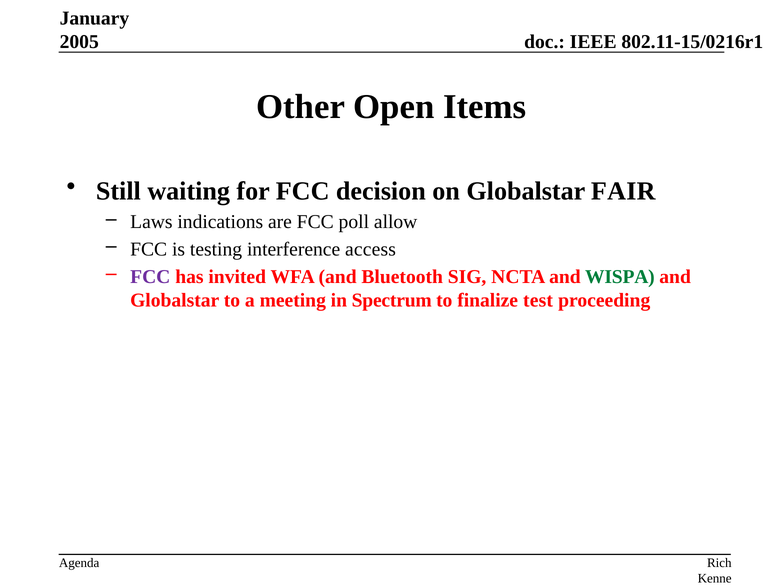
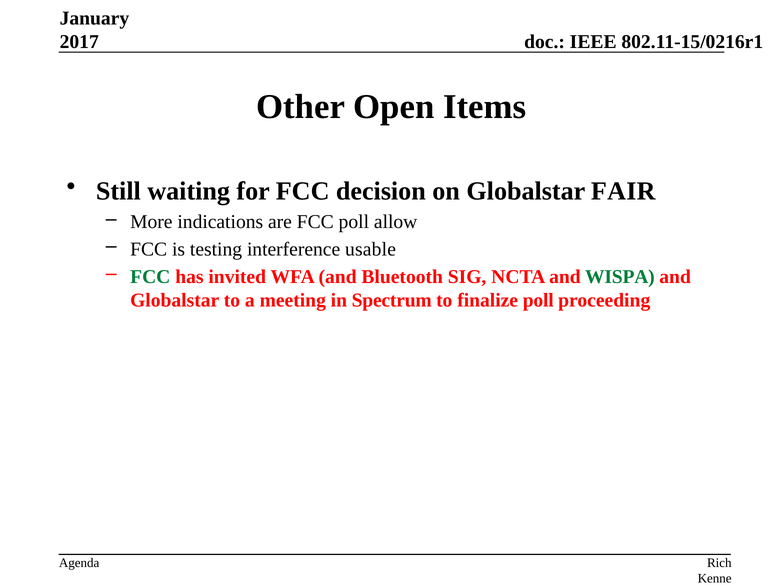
2005: 2005 -> 2017 (79, 42)
Laws: Laws -> More (151, 222)
access: access -> usable (371, 249)
FCC colour: purple -> green (150, 277)
finalize test: test -> poll (538, 300)
